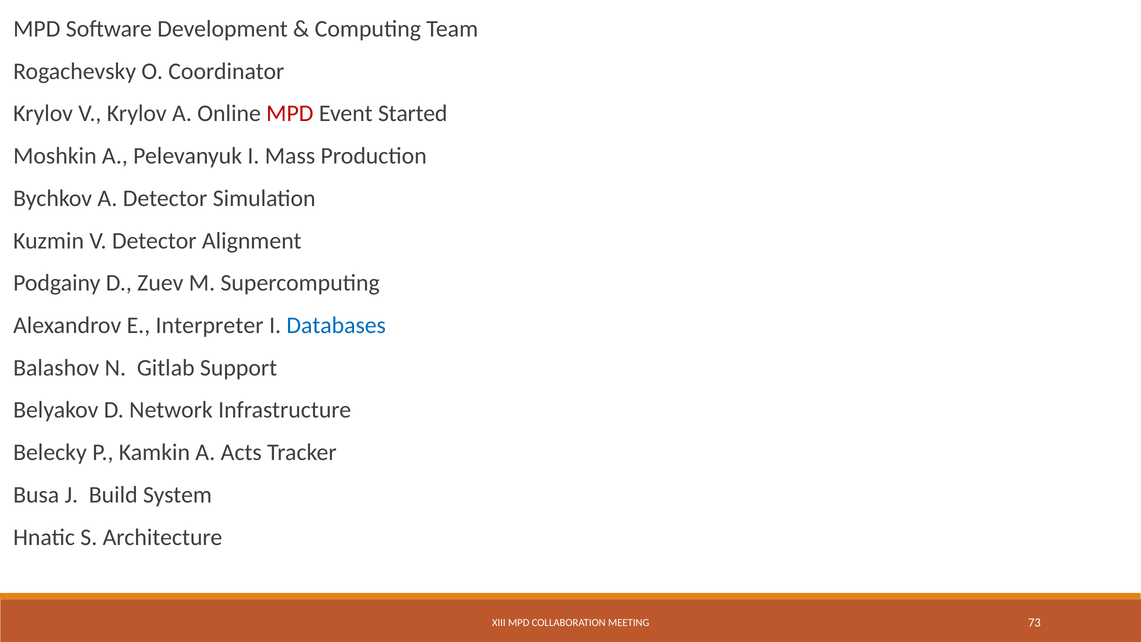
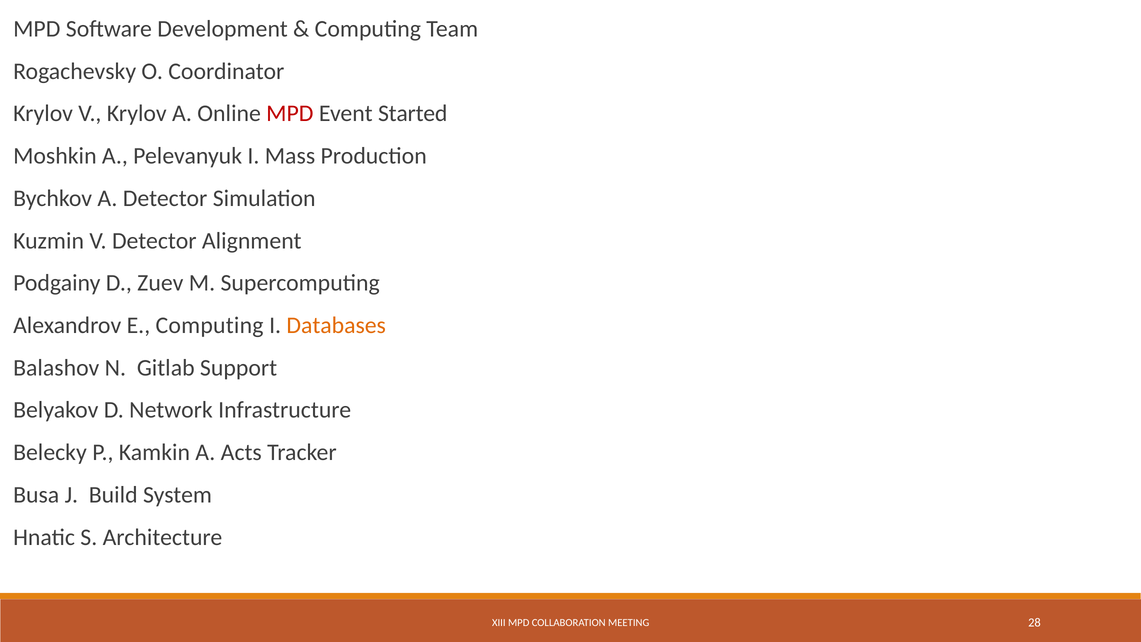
E Interpreter: Interpreter -> Computing (210, 325)
Databases colour: blue -> orange (336, 325)
73: 73 -> 28 (1034, 622)
